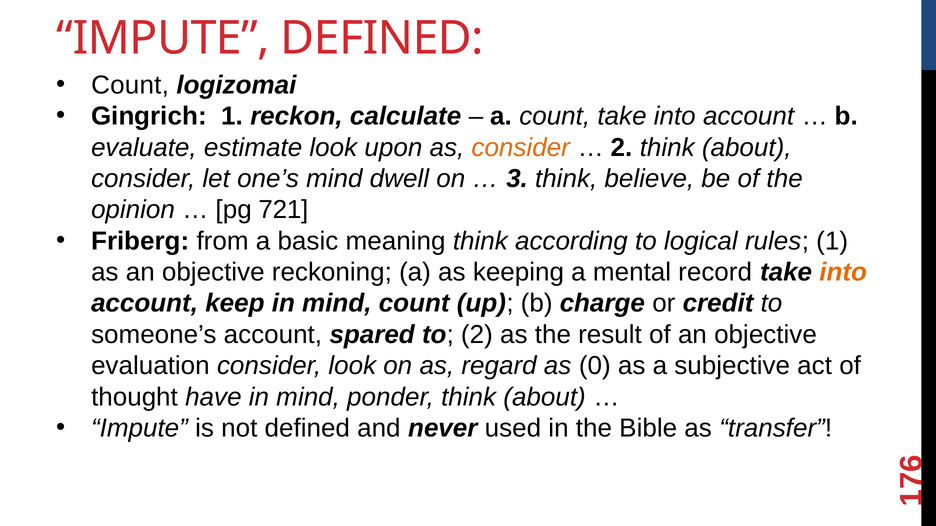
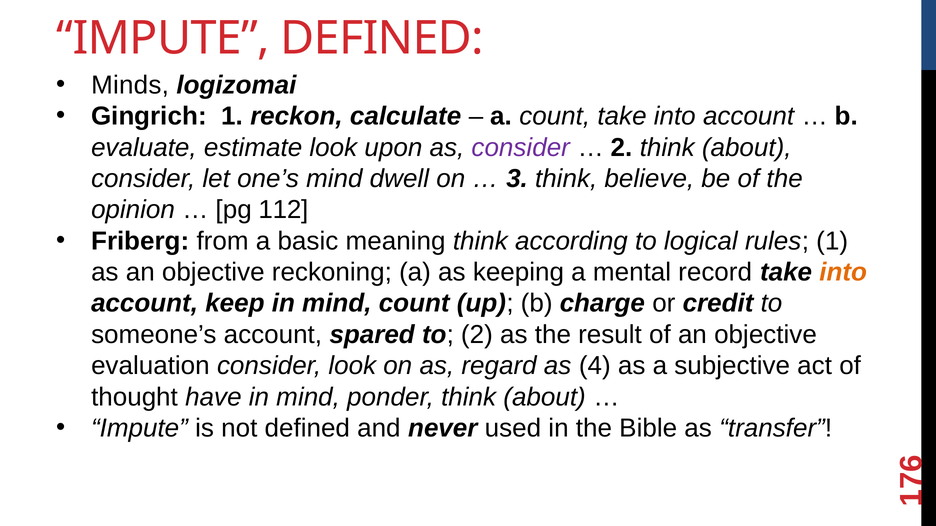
Count: Count -> Minds (130, 85)
consider colour: orange -> purple (521, 148)
721: 721 -> 112 (283, 210)
0: 0 -> 4 (595, 366)
